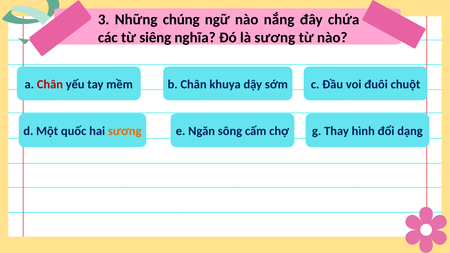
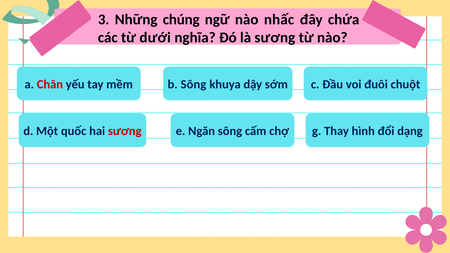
nắng: nắng -> nhấc (279, 20)
siêng: siêng -> dưới (155, 38)
b Chân: Chân -> Sông (193, 84)
sương colour: orange -> red (125, 131)
